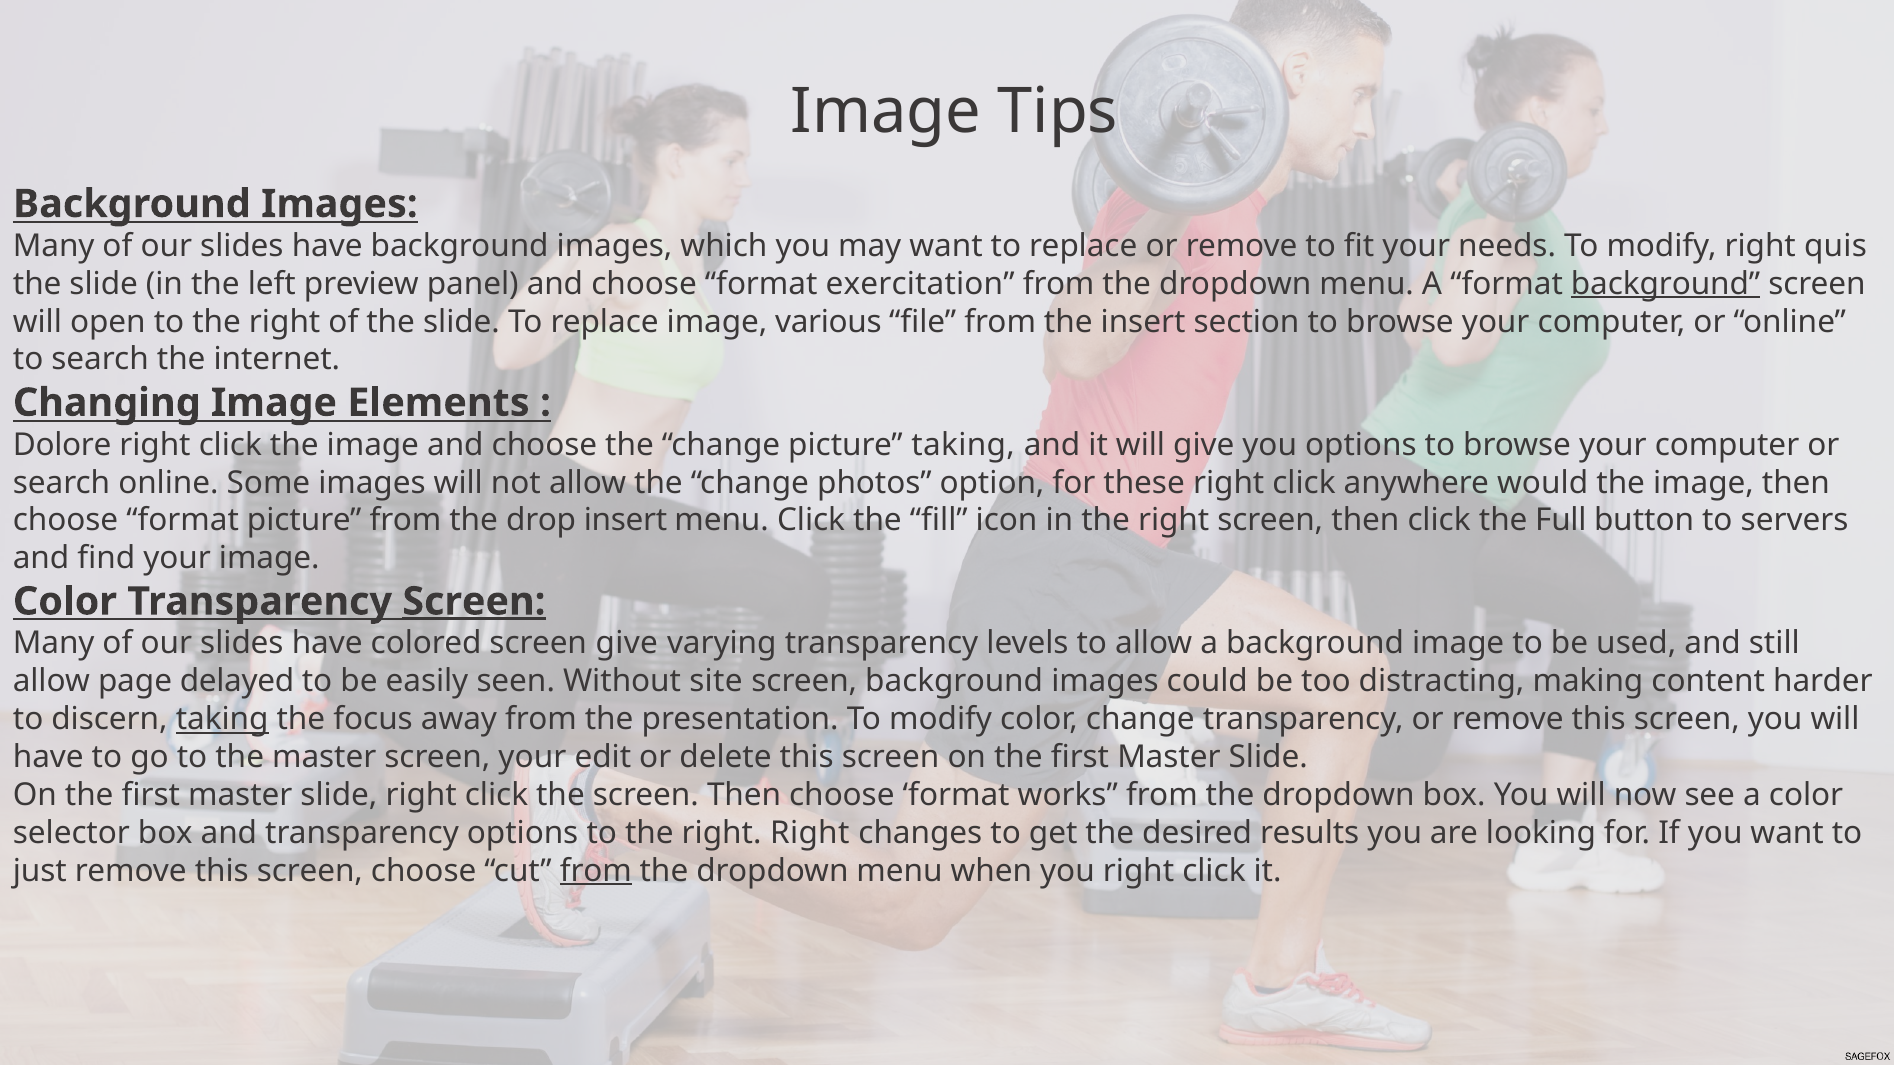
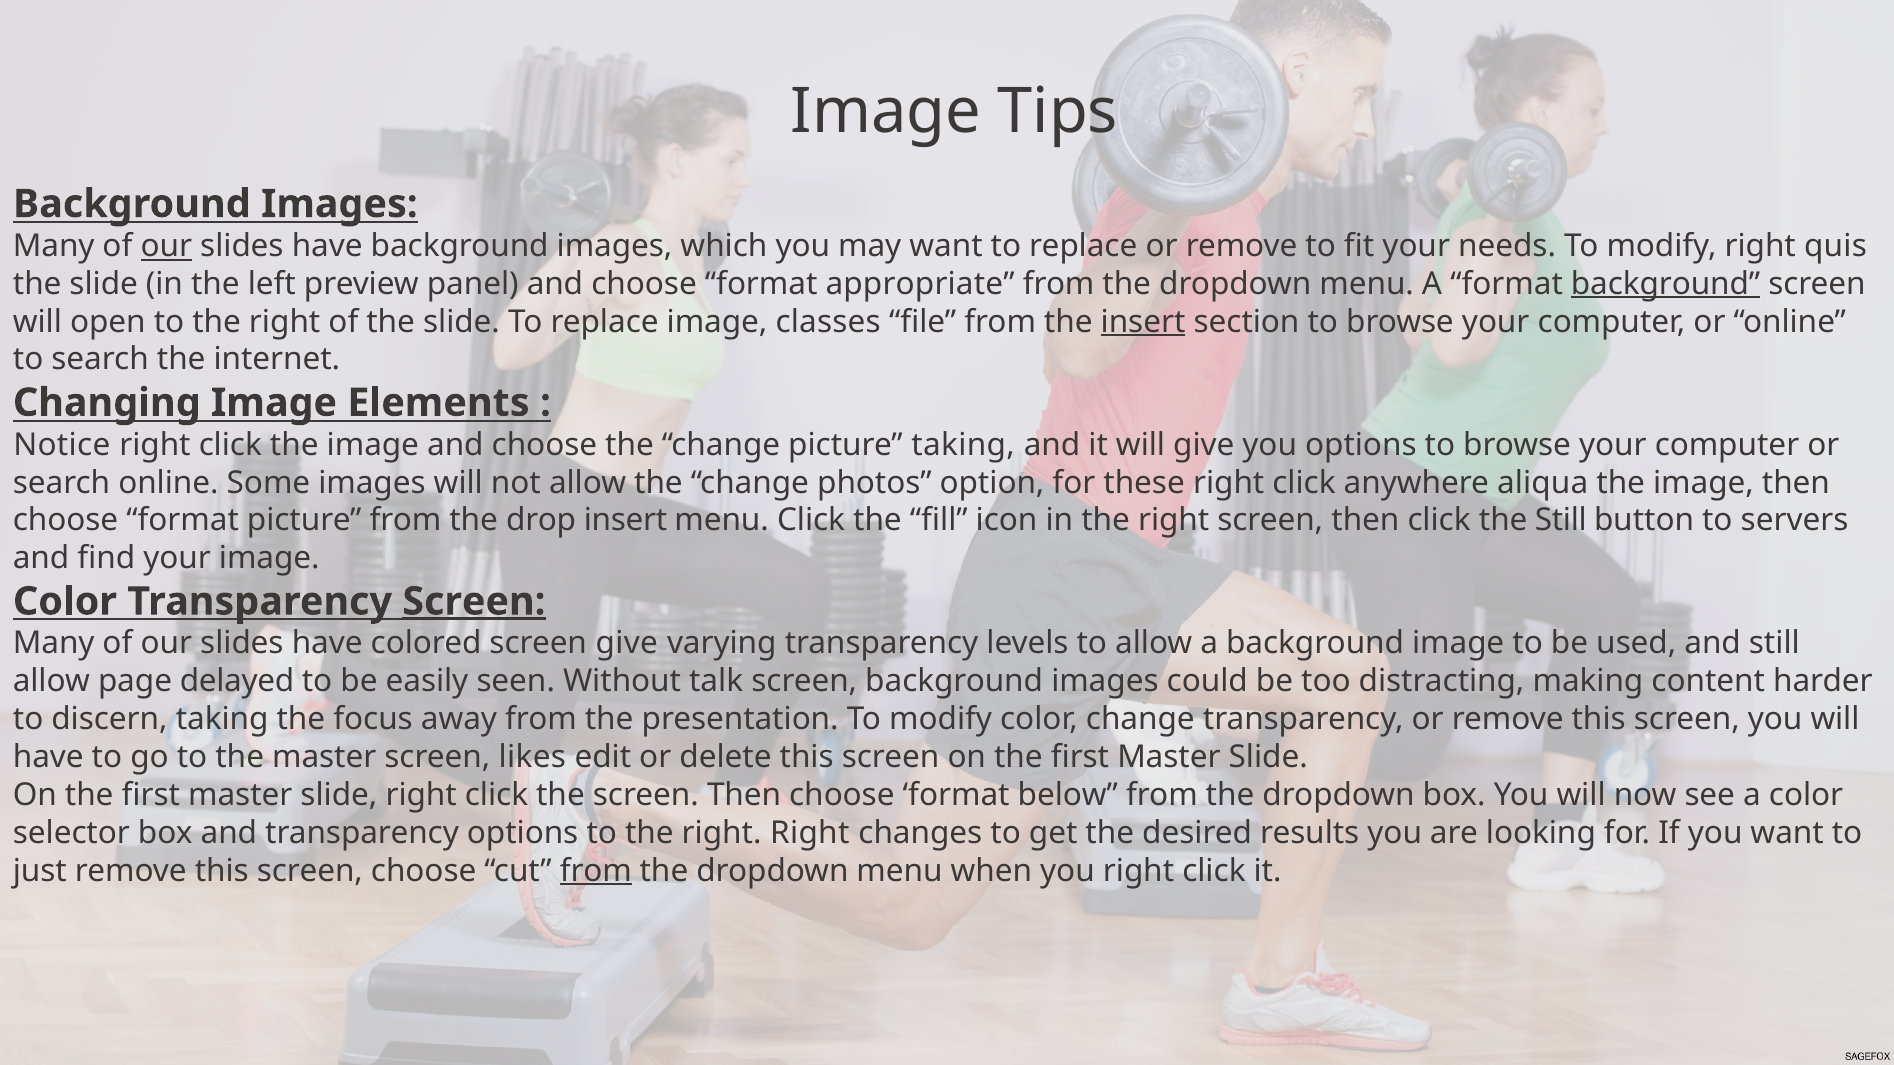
our underline: none -> present (166, 246)
exercitation: exercitation -> appropriate (920, 284)
various: various -> classes (828, 322)
insert underline: none -> present (1143, 322)
Dolore: Dolore -> Notice (62, 445)
would: would -> aliqua (1543, 483)
the Full: Full -> Still (1561, 521)
site: site -> talk (716, 682)
taking underline: present -> none (222, 719)
screen your: your -> likes (532, 757)
works: works -> below (1068, 795)
